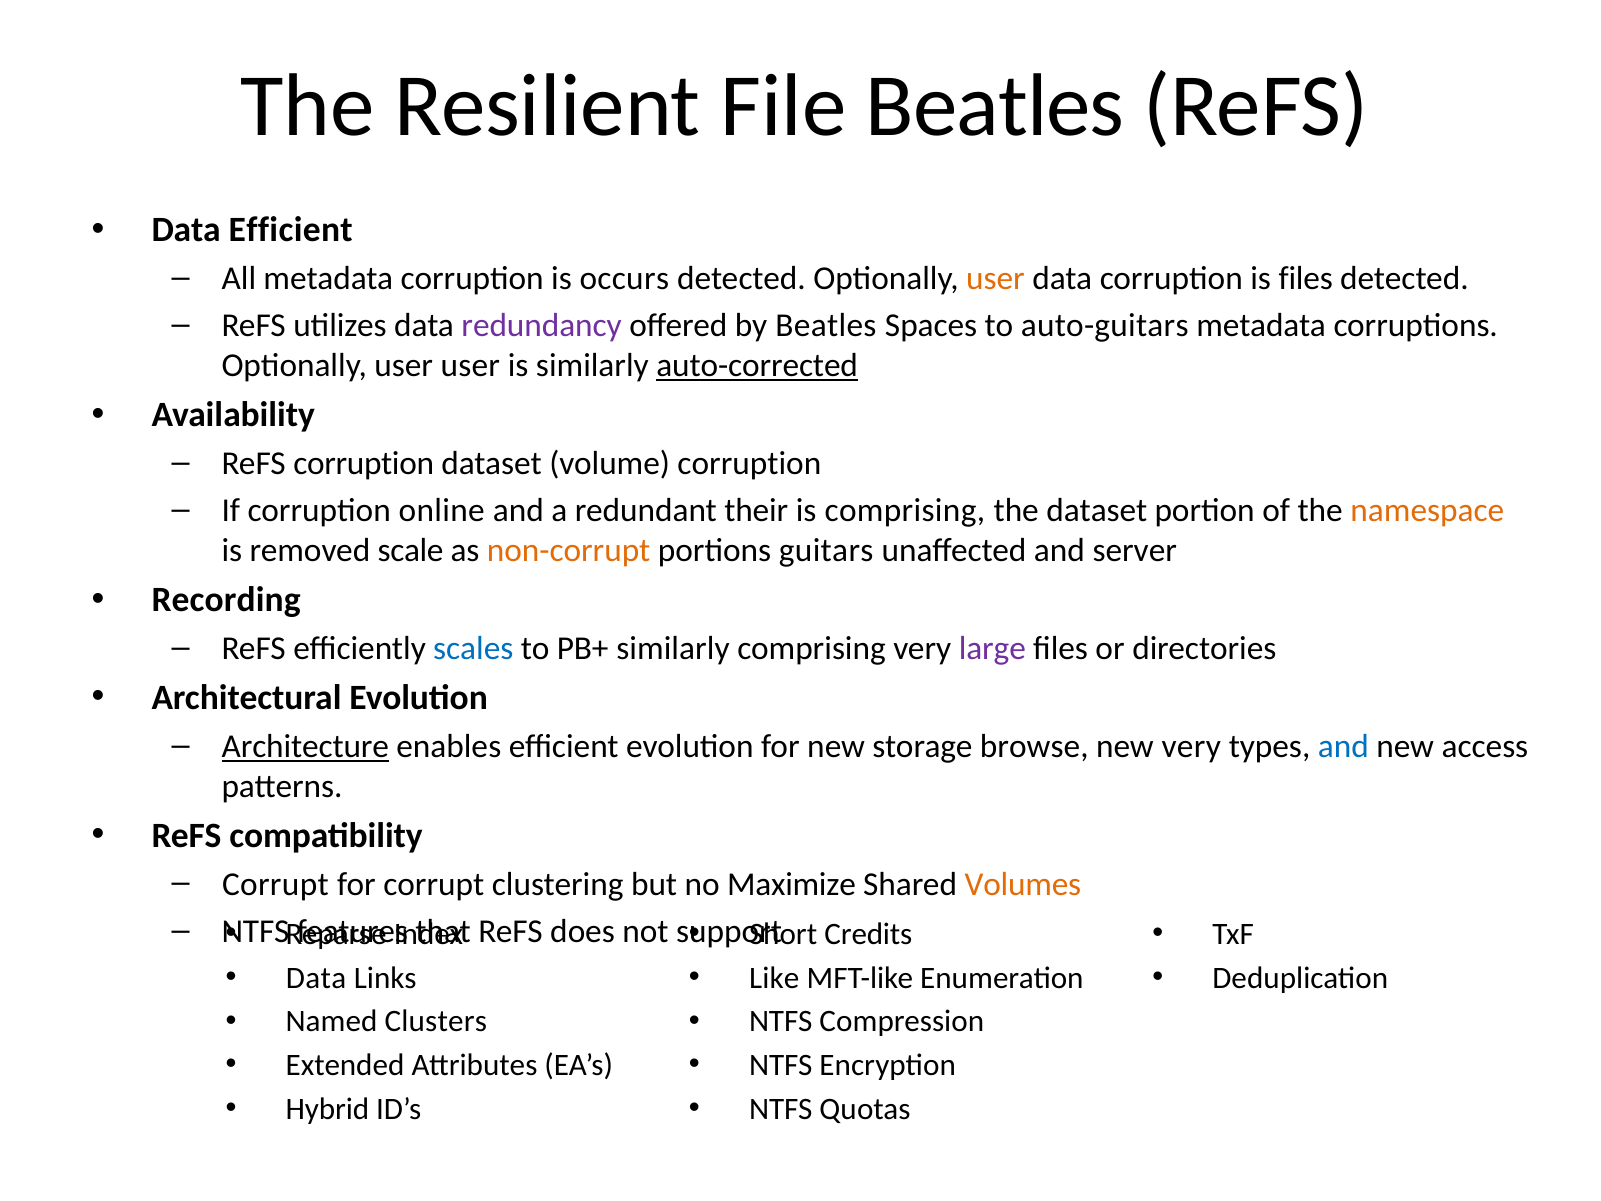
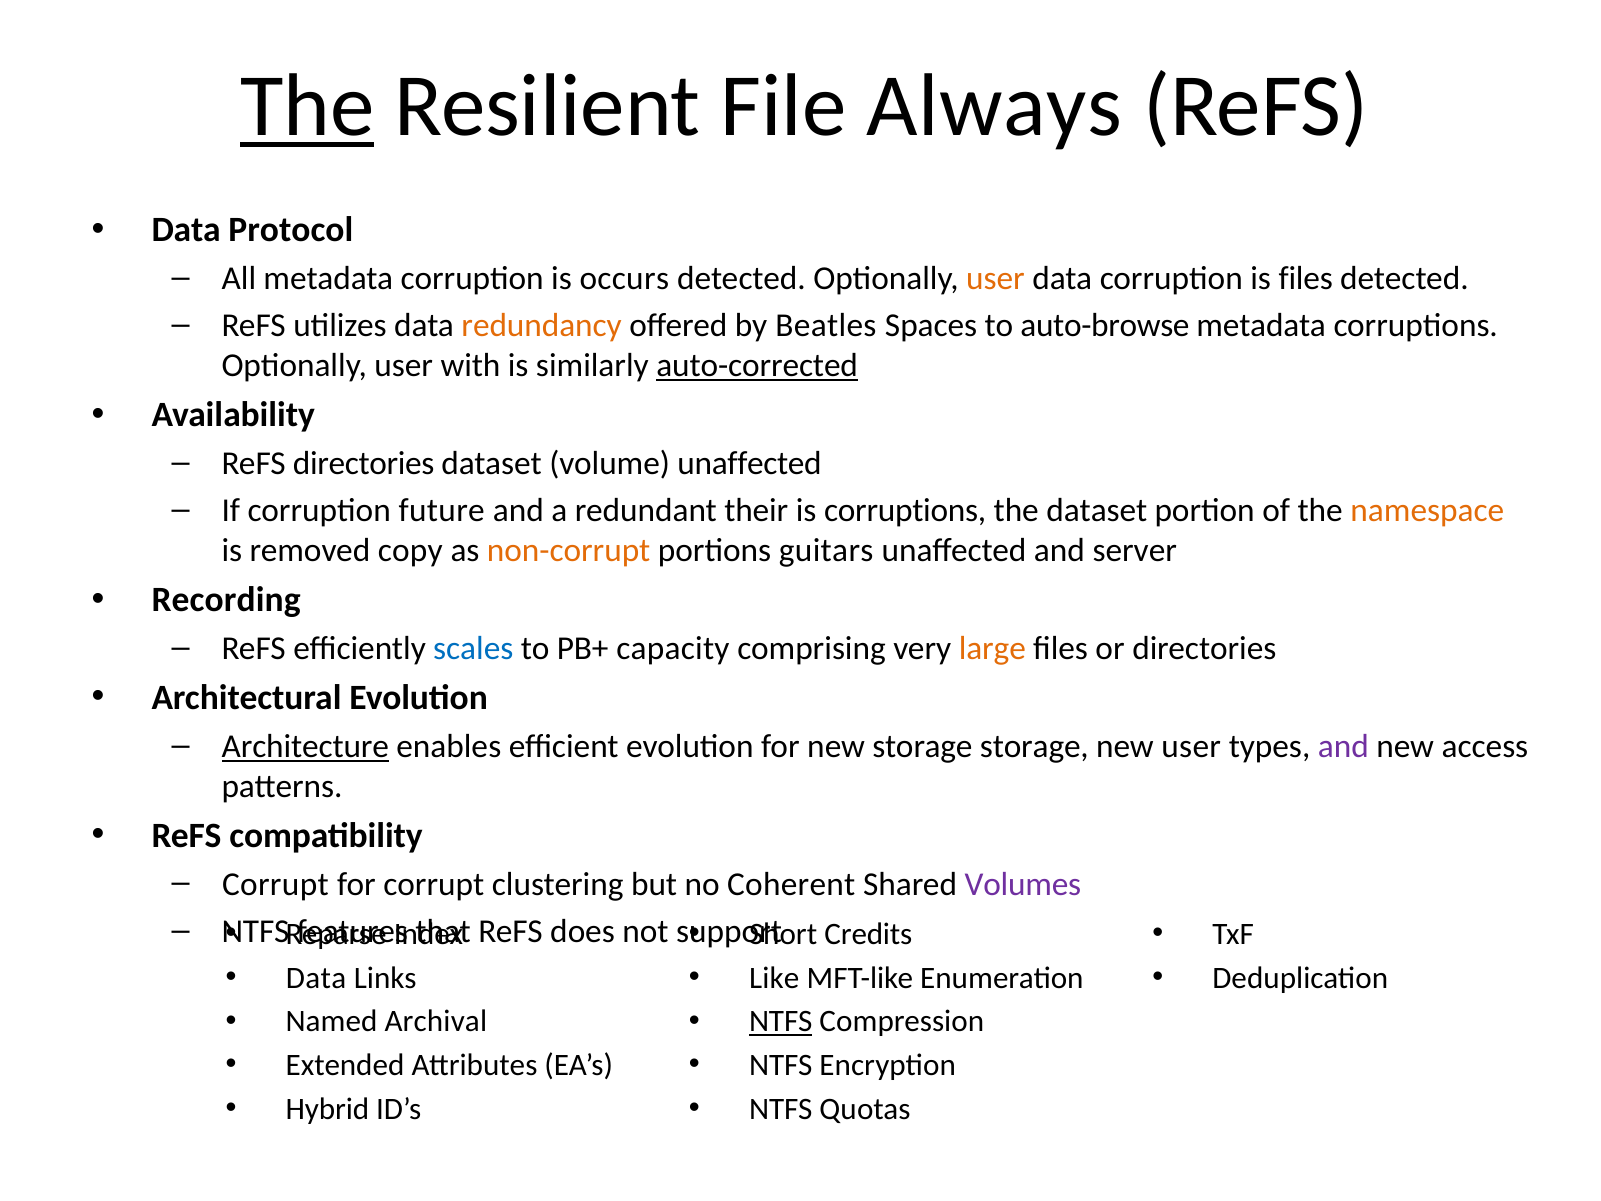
The underline: none -> present (307, 106)
File Beatles: Beatles -> Always (994, 106)
Data Efficient: Efficient -> Protocol (291, 230)
redundancy colour: purple -> orange (542, 325)
auto-guitars: auto-guitars -> auto-browse (1105, 325)
user user: user -> with (471, 365)
ReFS corruption: corruption -> directories (364, 463)
volume corruption: corruption -> unaffected (750, 463)
online: online -> future (442, 510)
is comprising: comprising -> corruptions (905, 510)
scale: scale -> copy (410, 550)
PB+ similarly: similarly -> capacity (673, 648)
large colour: purple -> orange (992, 648)
storage browse: browse -> storage (1034, 746)
new very: very -> user (1191, 746)
and colour: blue -> purple (1343, 746)
Maximize: Maximize -> Coherent (791, 884)
Volumes colour: orange -> purple (1023, 884)
Clusters: Clusters -> Archival (436, 1021)
NTFS underline: none -> present (781, 1021)
